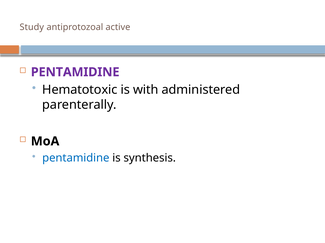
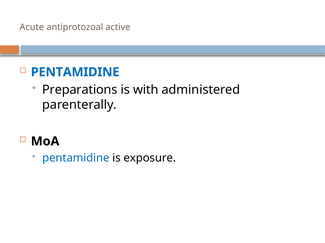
Study: Study -> Acute (32, 27)
PENTAMIDINE colour: purple -> blue (75, 72)
Hematotoxic: Hematotoxic -> Preparations (80, 90)
synthesis: synthesis -> exposure (150, 158)
